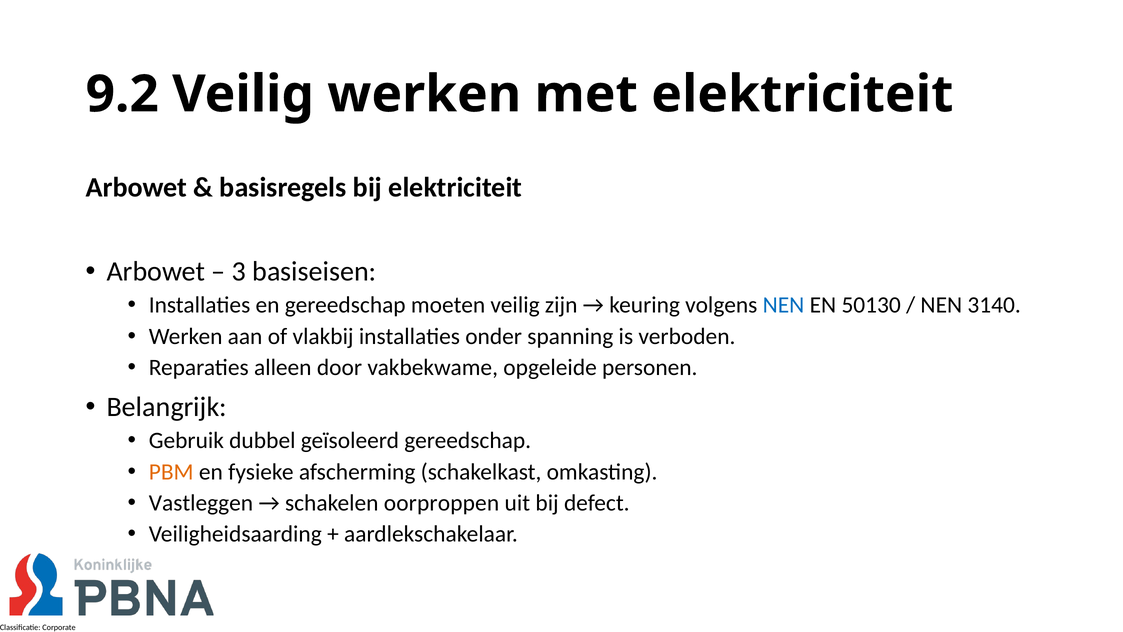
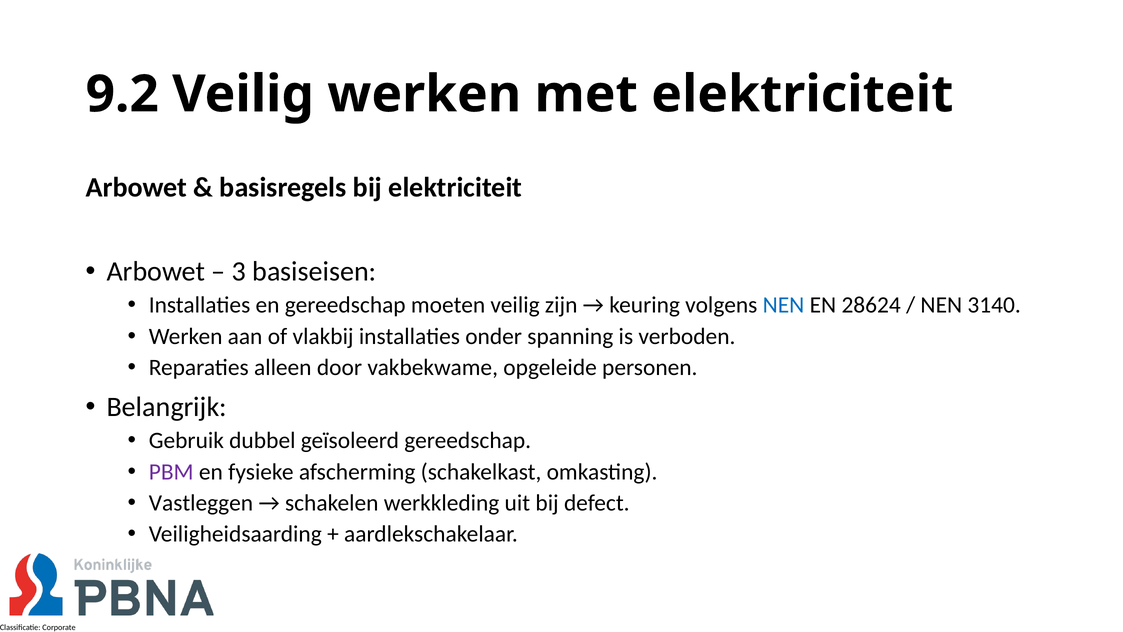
50130: 50130 -> 28624 (871, 305)
PBM colour: orange -> purple (171, 472)
oorproppen: oorproppen -> werkkleding (442, 503)
